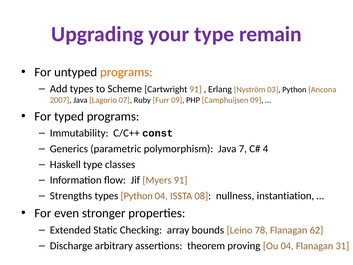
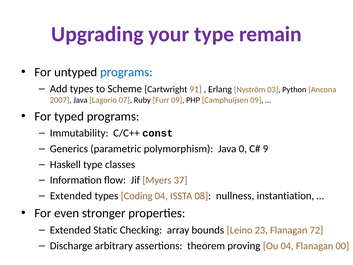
programs colour: orange -> blue (126, 72)
7: 7 -> 0 (243, 149)
4: 4 -> 9 (266, 149)
Myers 91: 91 -> 37 (181, 180)
Strengths: Strengths -> Extended (71, 196)
types Python: Python -> Coding (137, 196)
78: 78 -> 23 (261, 230)
62: 62 -> 72 (316, 230)
31: 31 -> 00 (342, 246)
